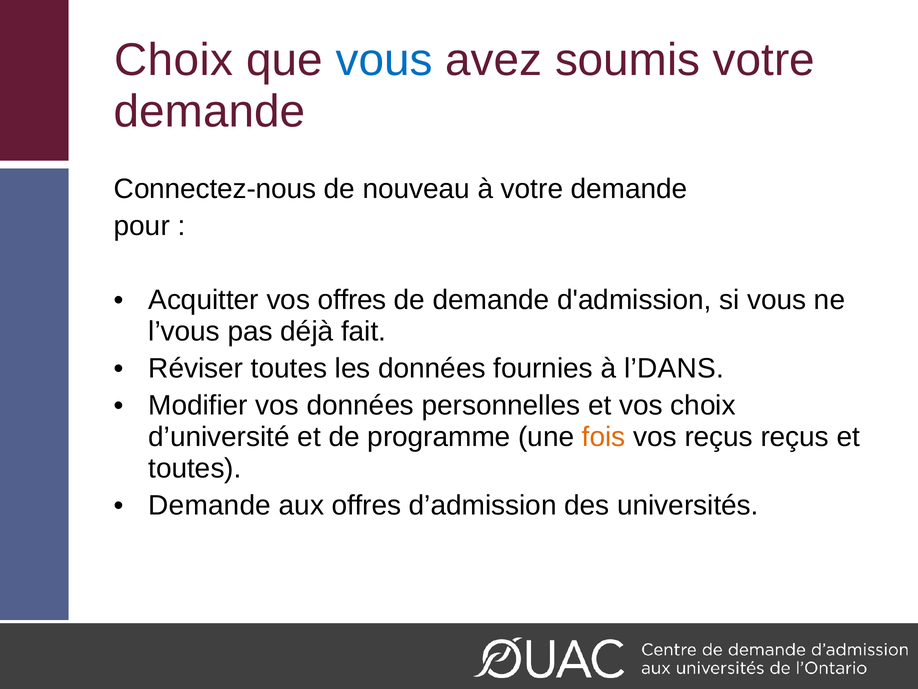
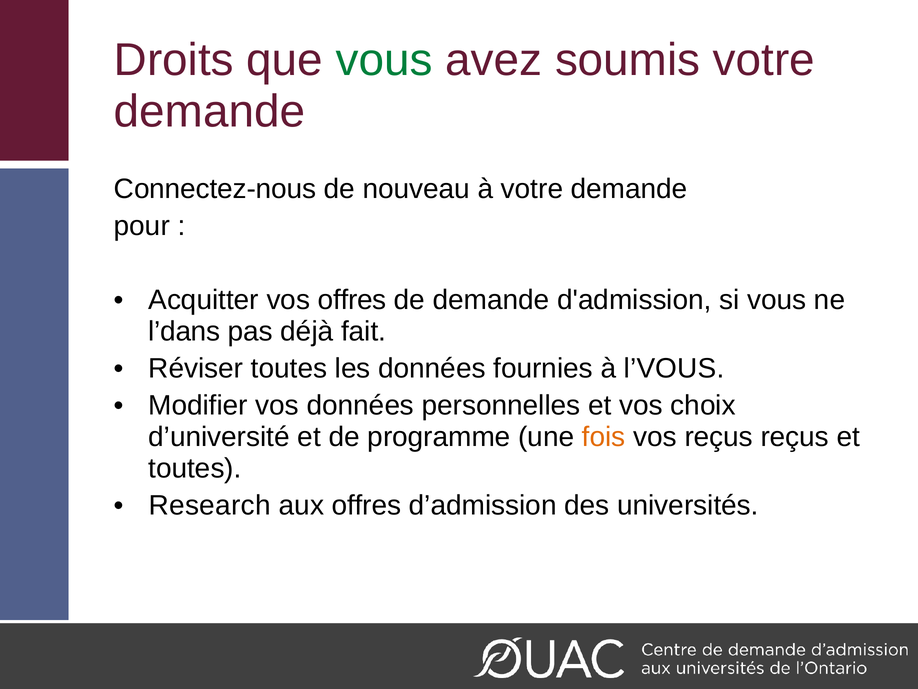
Choix: Choix -> Droits (174, 60)
vous colour: blue -> green (384, 60)
l’vous: l’vous -> l’dans (184, 331)
l’DANS: l’DANS -> l’VOUS (674, 368)
Demande: Demande -> Research (210, 505)
